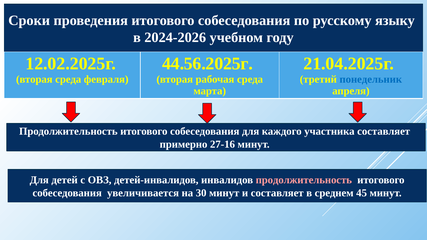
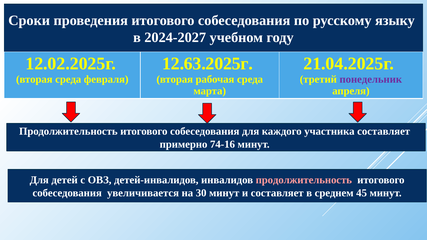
2024-2026: 2024-2026 -> 2024-2027 (175, 38)
44.56.2025г: 44.56.2025г -> 12.63.2025г (208, 64)
понедельник colour: blue -> purple (371, 79)
27-16: 27-16 -> 74-16 (222, 144)
